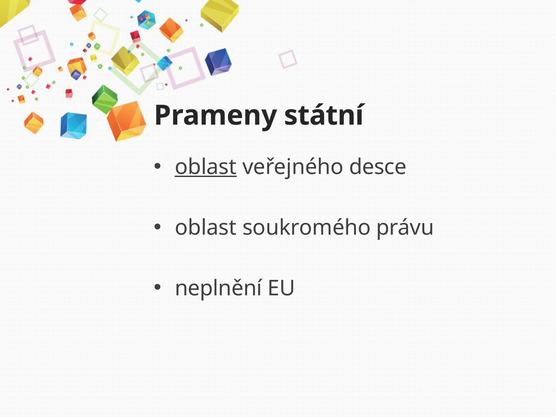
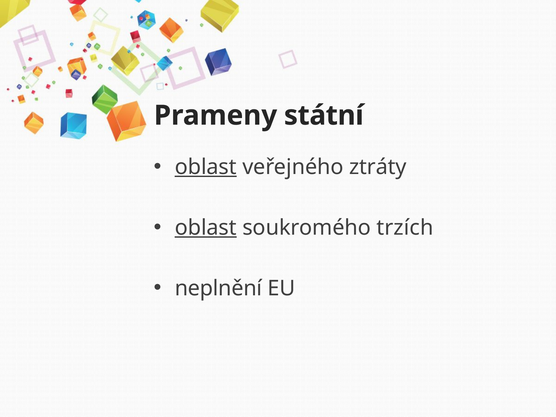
desce: desce -> ztráty (378, 167)
oblast underline: none -> present (206, 228)
právu: právu -> trzích (405, 228)
